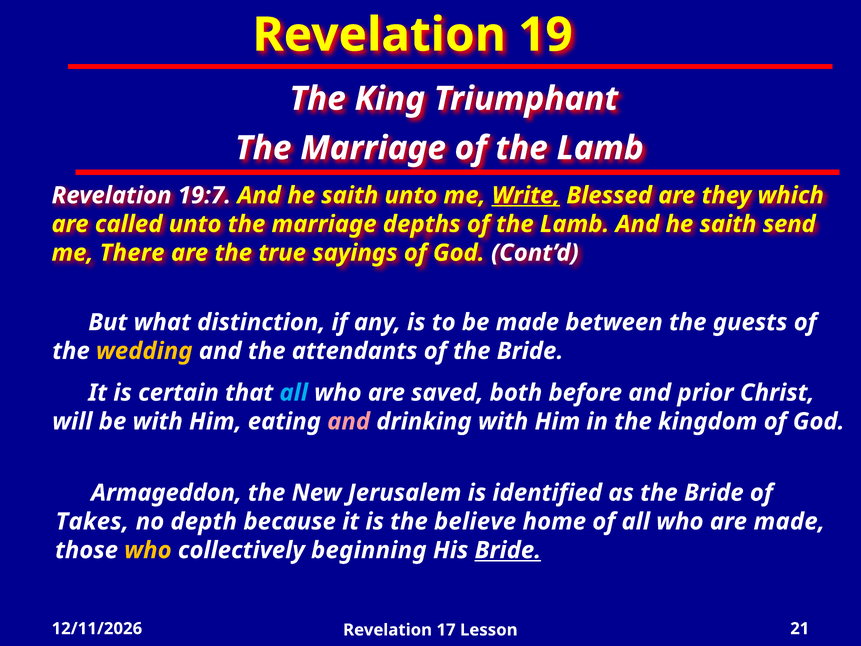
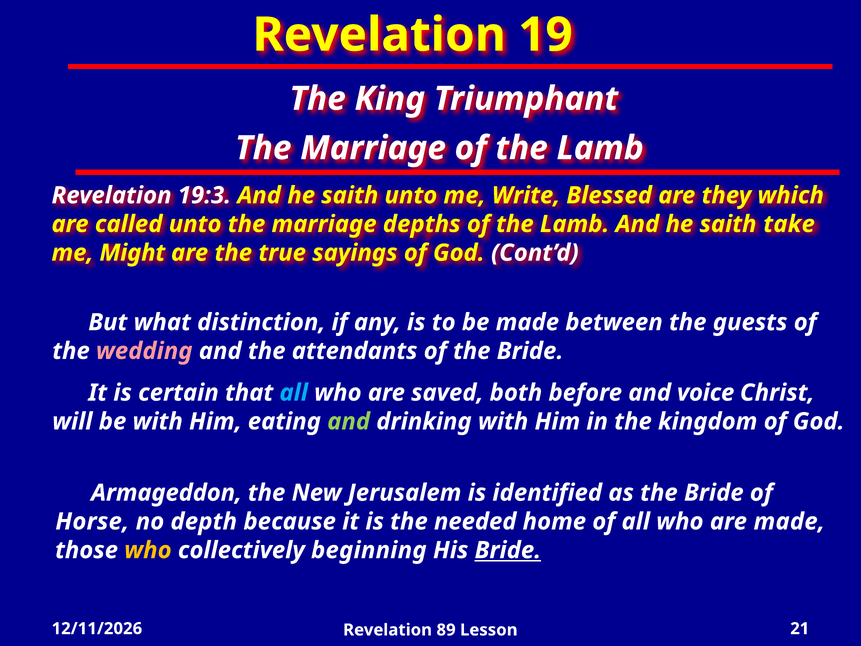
19:7: 19:7 -> 19:3 (204, 195)
Write underline: present -> none (526, 195)
send: send -> take (789, 224)
There: There -> Might (132, 253)
wedding colour: yellow -> pink (144, 351)
prior: prior -> voice (706, 393)
and colour: pink -> light green (349, 421)
Takes: Takes -> Horse (92, 521)
believe: believe -> needed (475, 521)
17: 17 -> 89 (446, 630)
